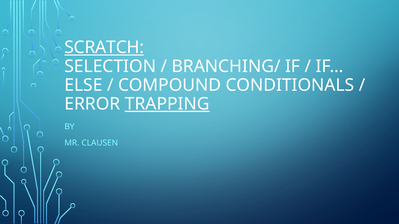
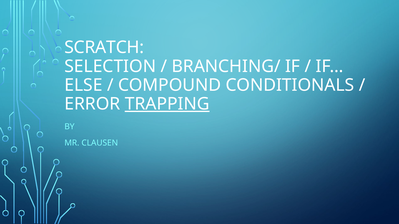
SCRATCH underline: present -> none (104, 48)
